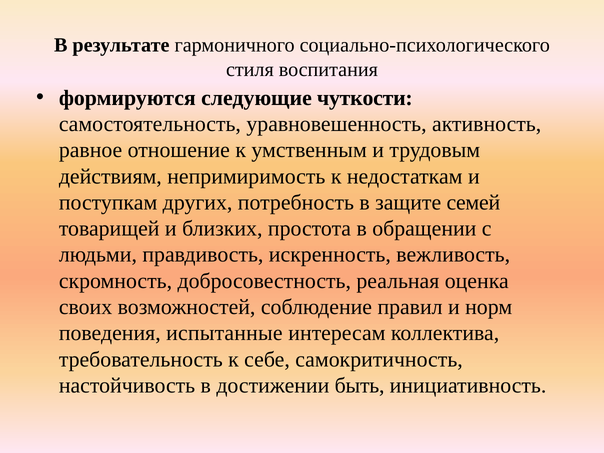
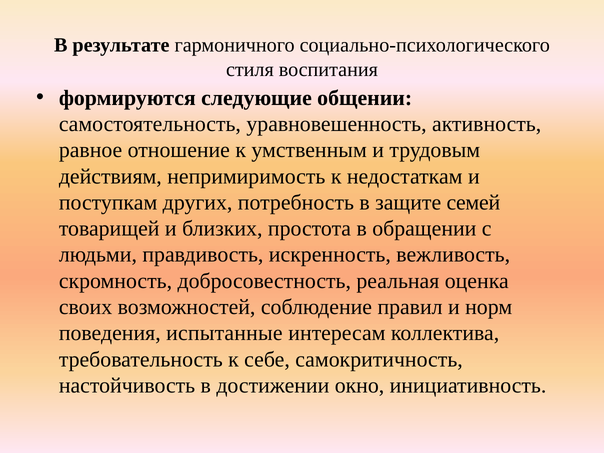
чуткости: чуткости -> общении (365, 98)
быть: быть -> окно (360, 386)
